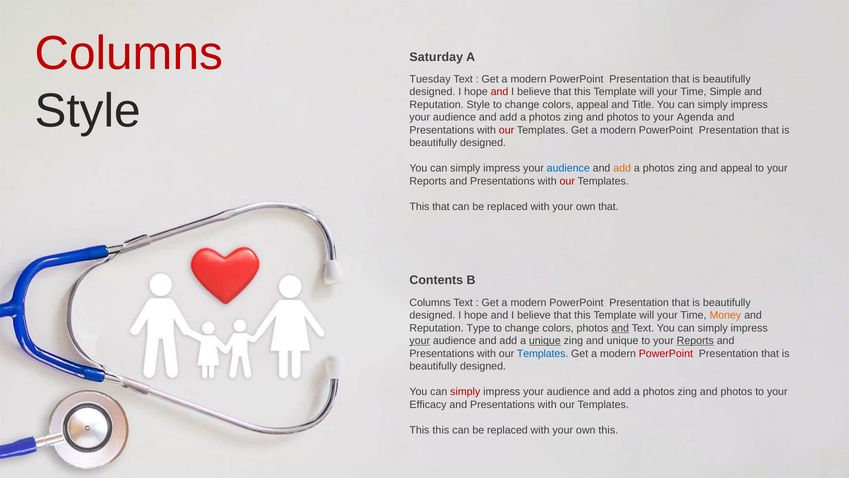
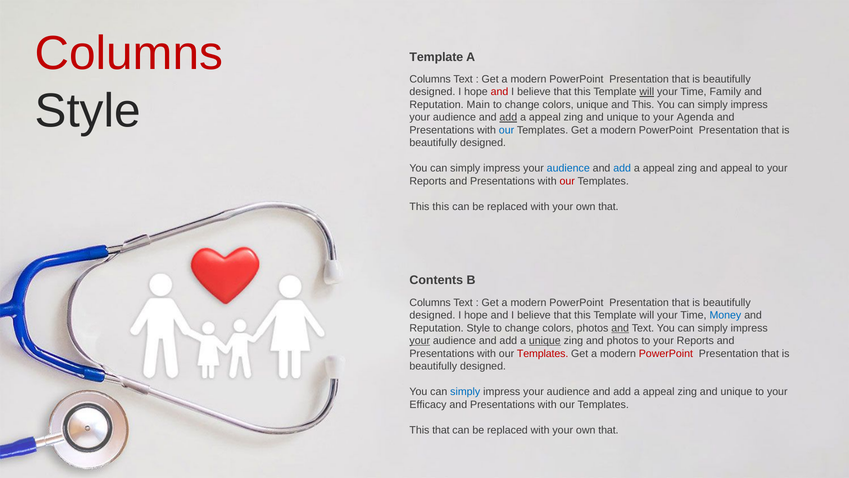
Saturday: Saturday -> Template (436, 57)
Tuesday: Tuesday -> Columns (430, 79)
will underline: none -> present (647, 92)
Simple: Simple -> Family (725, 92)
Reputation Style: Style -> Main (478, 105)
colors appeal: appeal -> unique (592, 105)
and Title: Title -> This (643, 105)
add underline: none -> present (508, 117)
photos: photos -> appeal (545, 117)
photos: photos -> unique (623, 117)
our colour: red -> blue (507, 130)
add colour: orange -> blue (622, 168)
photos: photos -> appeal (659, 168)
This that: that -> this (441, 206)
Money colour: orange -> blue (725, 315)
Reputation Type: Type -> Style (478, 328)
and unique: unique -> photos (623, 341)
Reports underline: present -> none (695, 341)
Templates colour: blue -> red (543, 353)
simply colour: red -> blue (465, 391)
photos: photos -> appeal (659, 391)
photos: photos -> unique (736, 391)
This this: this -> that (441, 430)
this: this -> that (608, 430)
